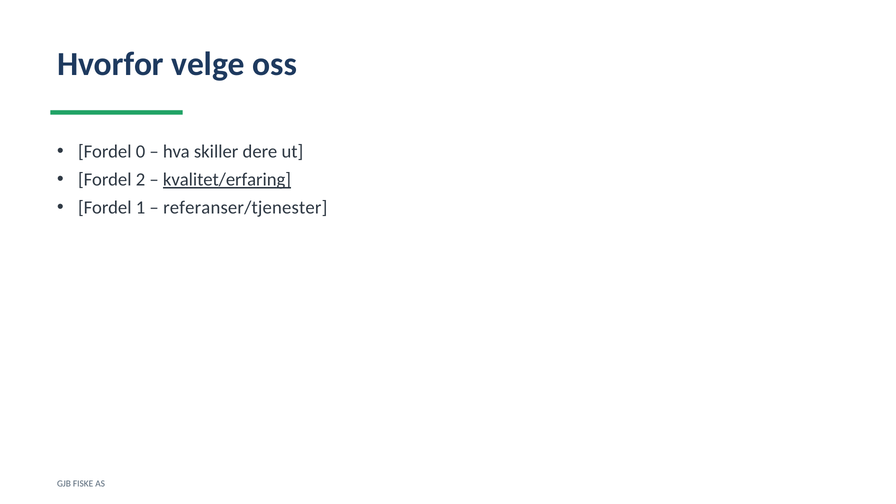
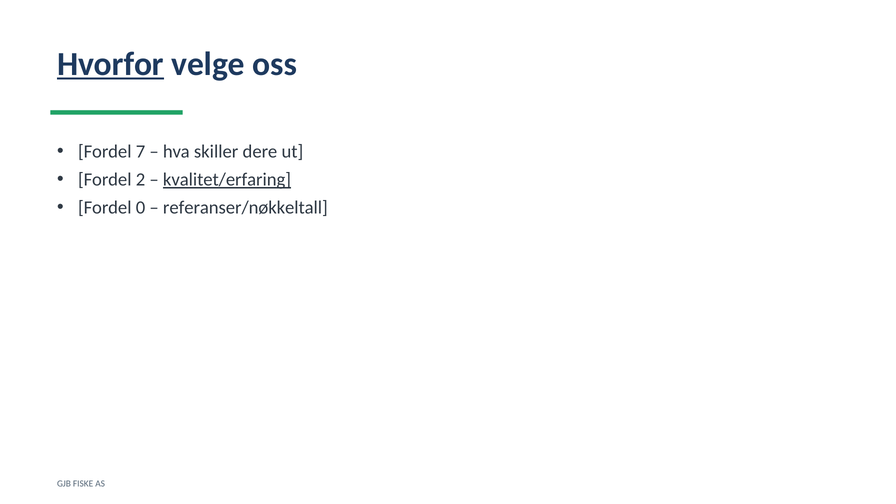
Hvorfor underline: none -> present (110, 64)
0: 0 -> 7 (141, 152)
1: 1 -> 0 (141, 208)
referanser/tjenester: referanser/tjenester -> referanser/nøkkeltall (245, 208)
